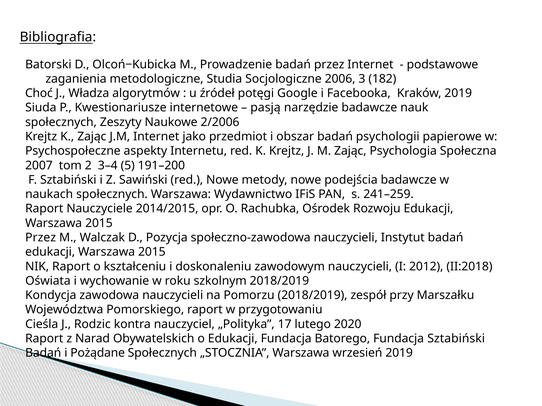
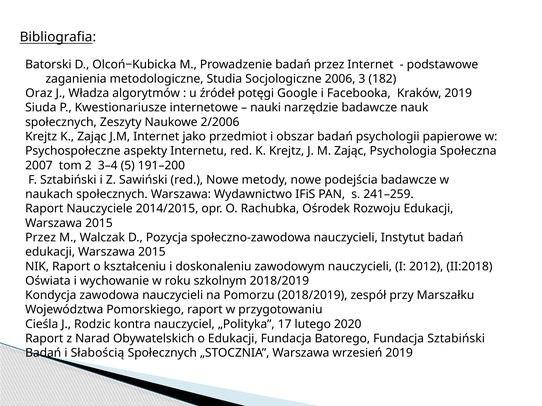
Choć: Choć -> Oraz (39, 93)
pasją: pasją -> nauki (266, 108)
Pożądane: Pożądane -> Słabością (98, 353)
